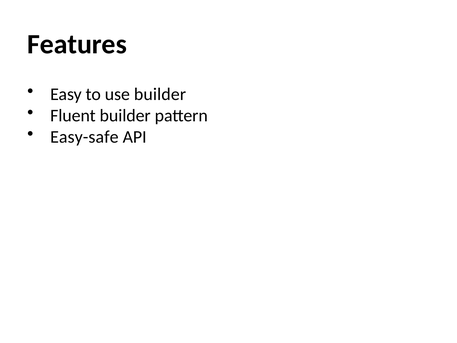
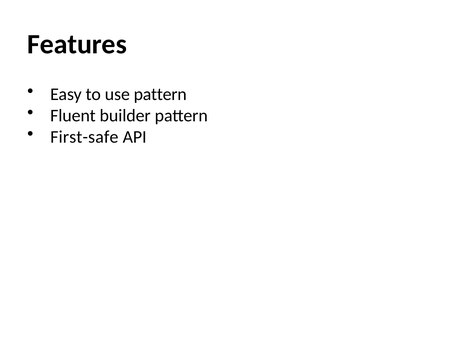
use builder: builder -> pattern (160, 94)
Easy-safe: Easy-safe -> First-safe (84, 137)
